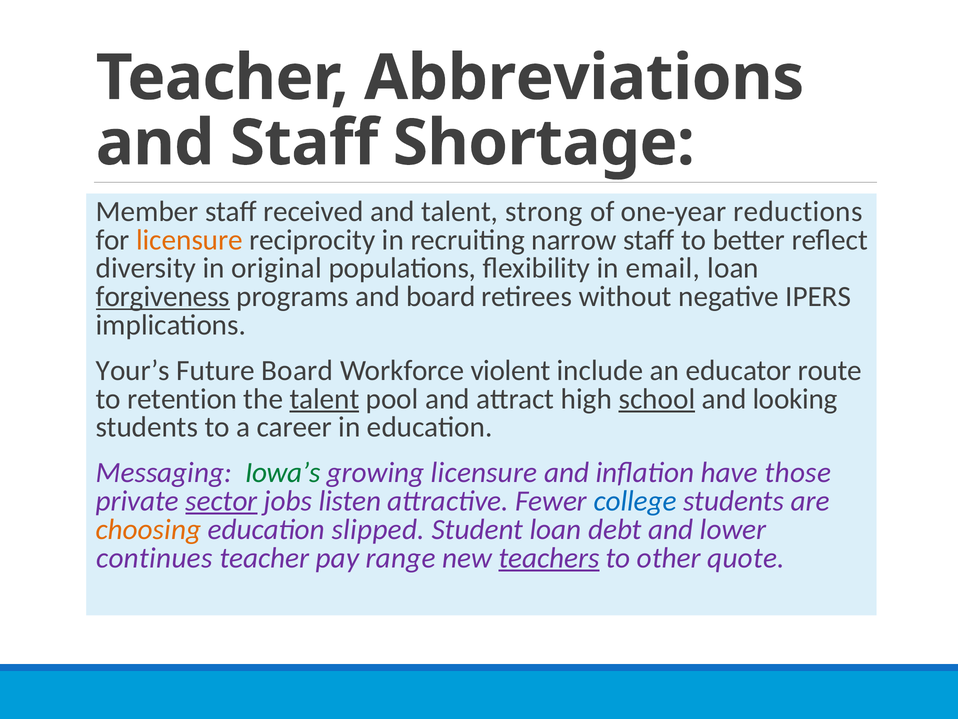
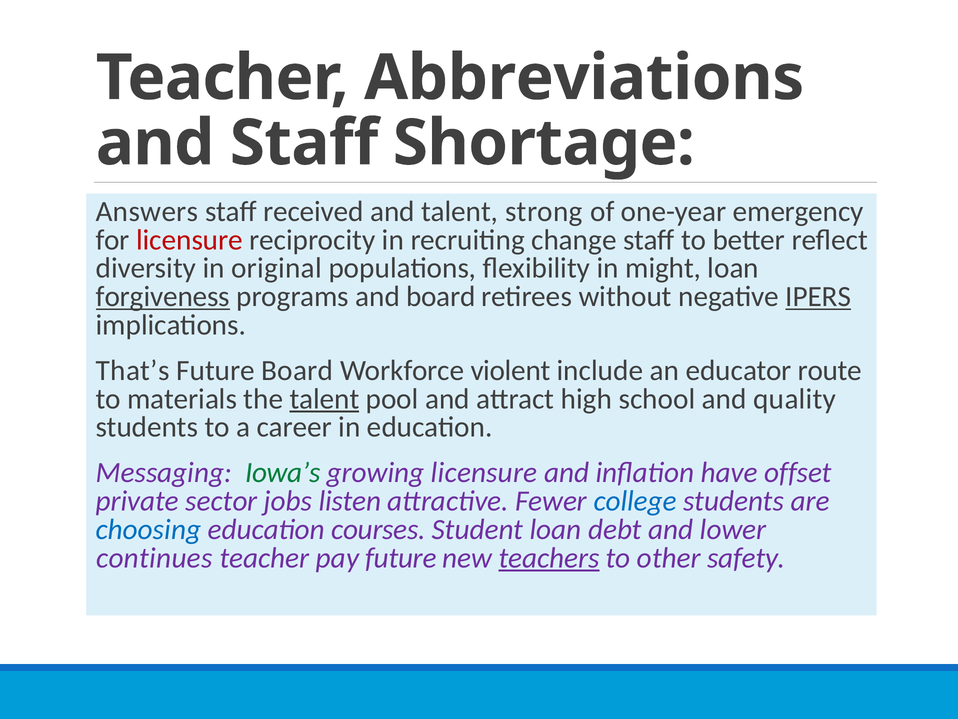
Member: Member -> Answers (147, 211)
reductions: reductions -> emergency (798, 211)
licensure colour: orange -> red (190, 240)
narrow: narrow -> change (574, 240)
email: email -> might (663, 268)
IPERS underline: none -> present (818, 297)
Your’s: Your’s -> That’s (133, 370)
retention: retention -> materials (182, 399)
school underline: present -> none (657, 399)
looking: looking -> quality (795, 399)
those: those -> offset (798, 472)
sector underline: present -> none (221, 501)
choosing colour: orange -> blue (148, 529)
slipped: slipped -> courses (378, 529)
pay range: range -> future (401, 557)
quote: quote -> safety (746, 557)
